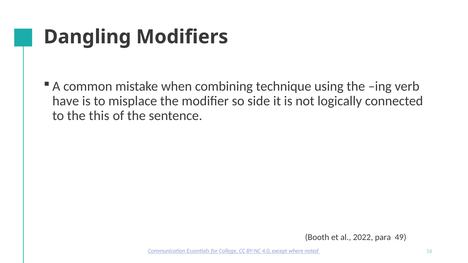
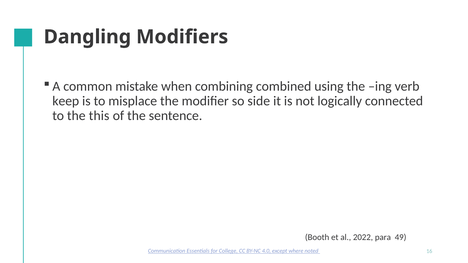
technique: technique -> combined (284, 86)
have: have -> keep (66, 101)
